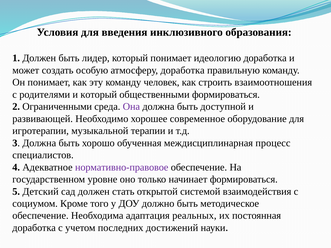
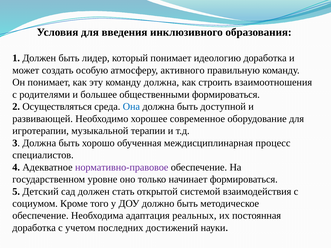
атмосферу доработка: доработка -> активного (183, 70)
команду человек: человек -> должна (161, 82)
и который: который -> большее (99, 95)
Ограниченными: Ограниченными -> Осуществляться (57, 107)
Она colour: purple -> blue (131, 107)
